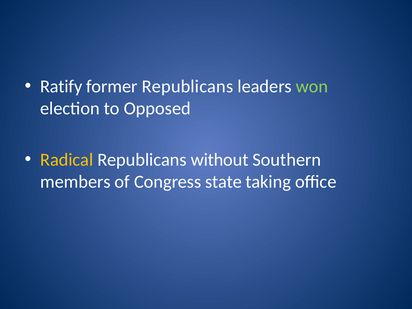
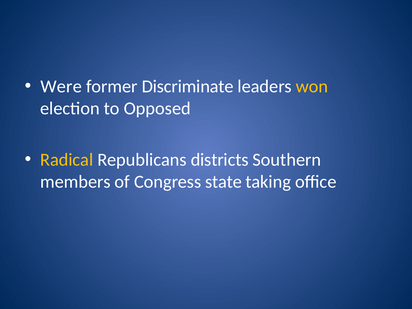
Ratify: Ratify -> Were (61, 86)
former Republicans: Republicans -> Discriminate (188, 86)
won colour: light green -> yellow (312, 86)
without: without -> districts (220, 160)
